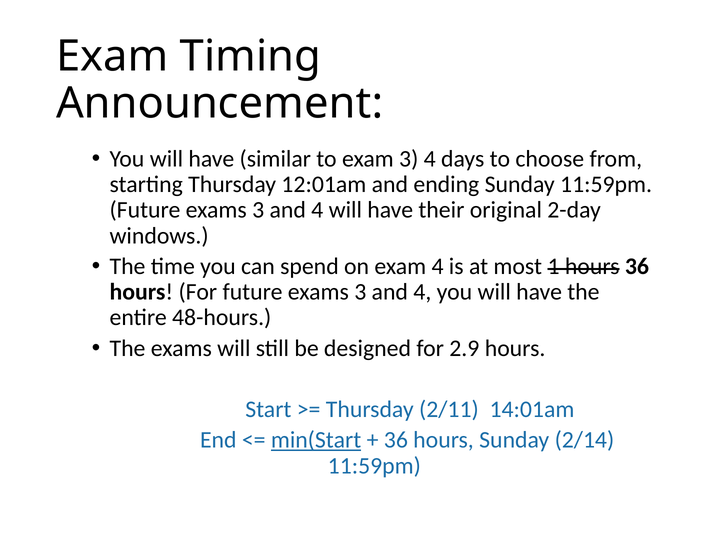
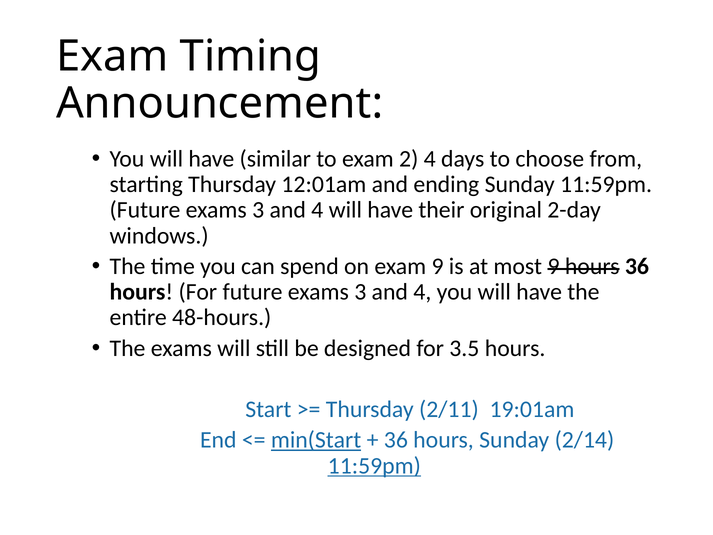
exam 3: 3 -> 2 (409, 159)
exam 4: 4 -> 9 (438, 266)
most 1: 1 -> 9 (554, 266)
2.9: 2.9 -> 3.5 (464, 348)
14:01am: 14:01am -> 19:01am (532, 409)
11:59pm underline: none -> present (374, 466)
